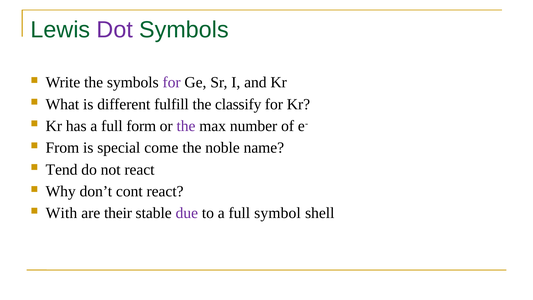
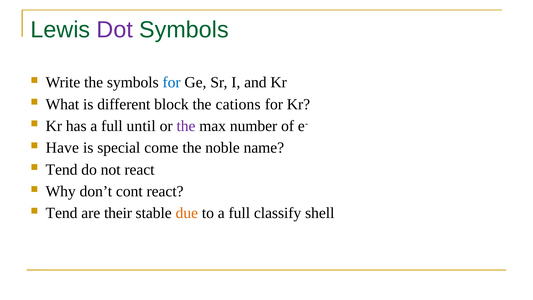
for colour: purple -> blue (172, 82)
fulfill: fulfill -> block (171, 104)
classify: classify -> cations (238, 104)
form: form -> until (141, 126)
From: From -> Have (62, 148)
With: With -> Tend (62, 213)
due colour: purple -> orange (187, 213)
symbol: symbol -> classify (278, 213)
